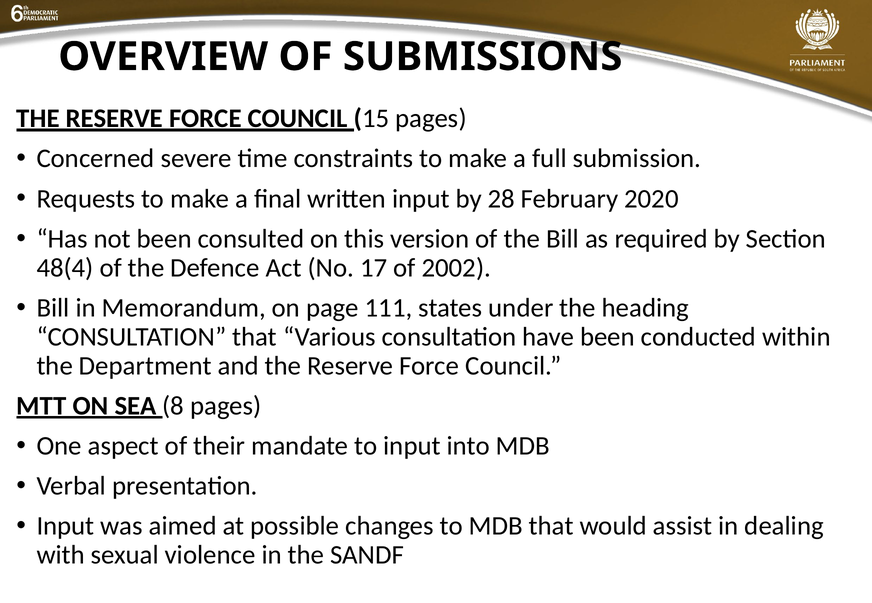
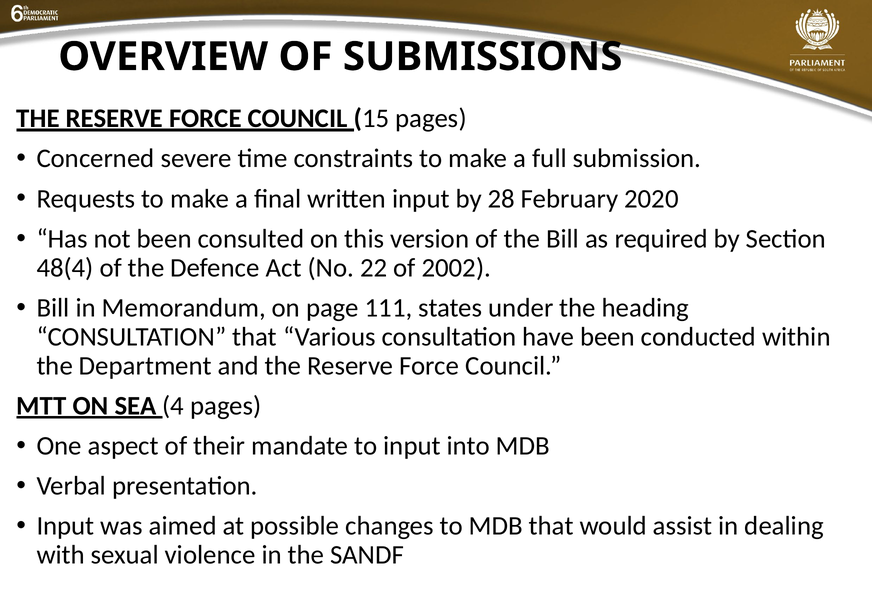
17: 17 -> 22 (374, 268)
8: 8 -> 4 (173, 406)
